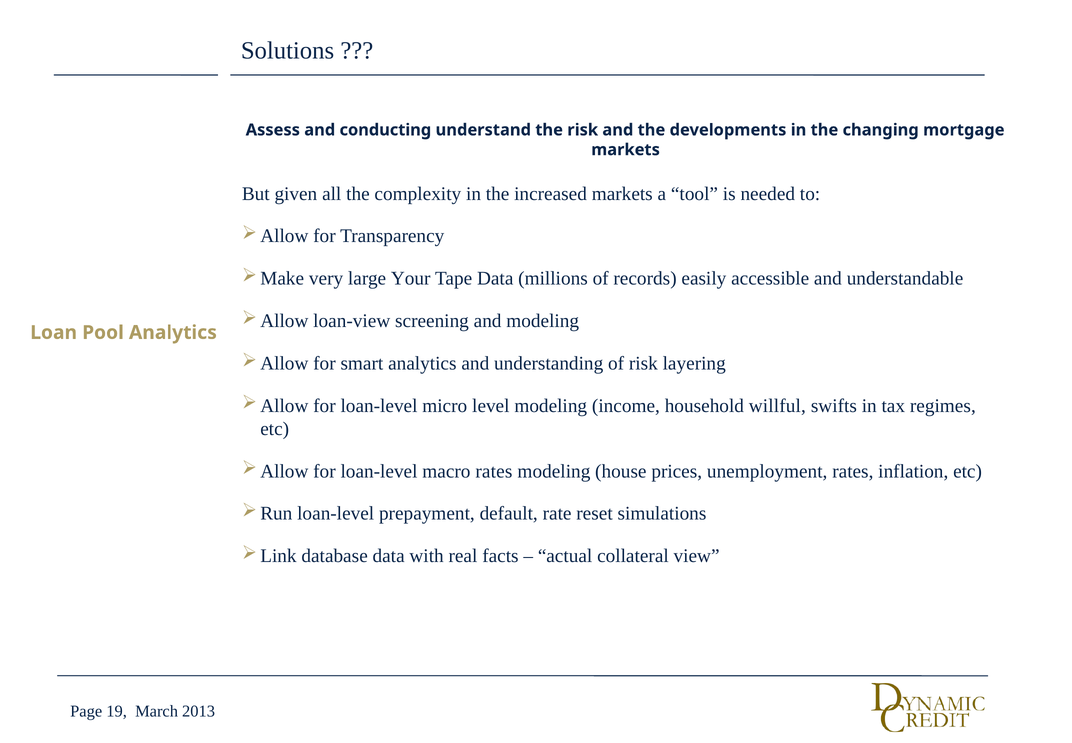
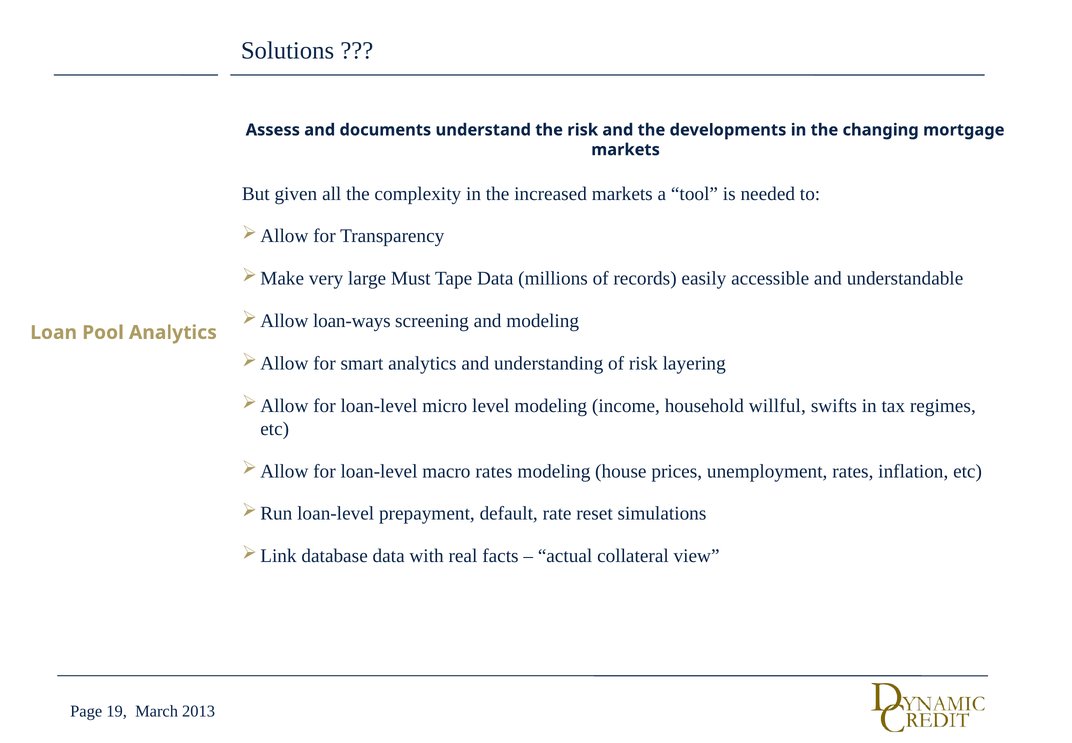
conducting: conducting -> documents (385, 130)
Your: Your -> Must (411, 278)
loan-view: loan-view -> loan-ways (352, 321)
